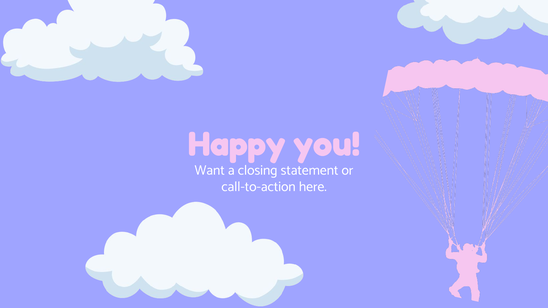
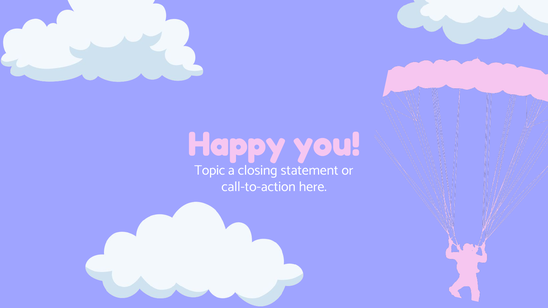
Want: Want -> Topic (210, 170)
